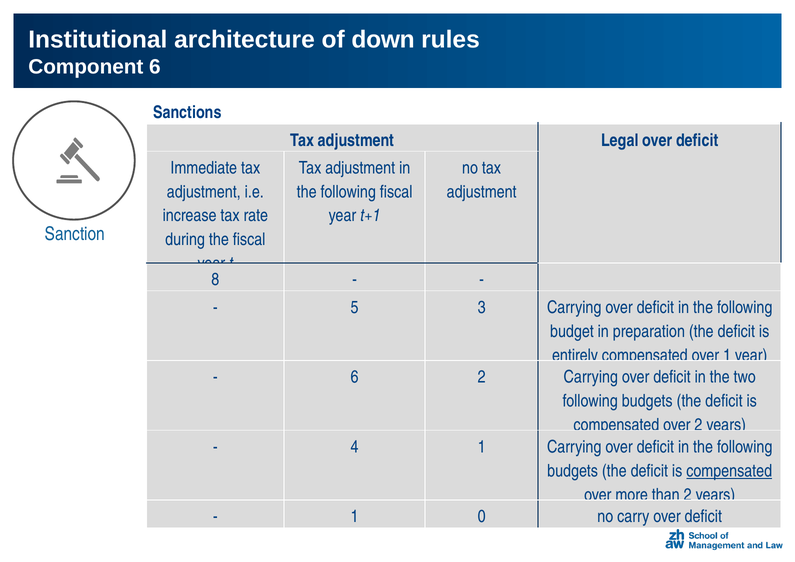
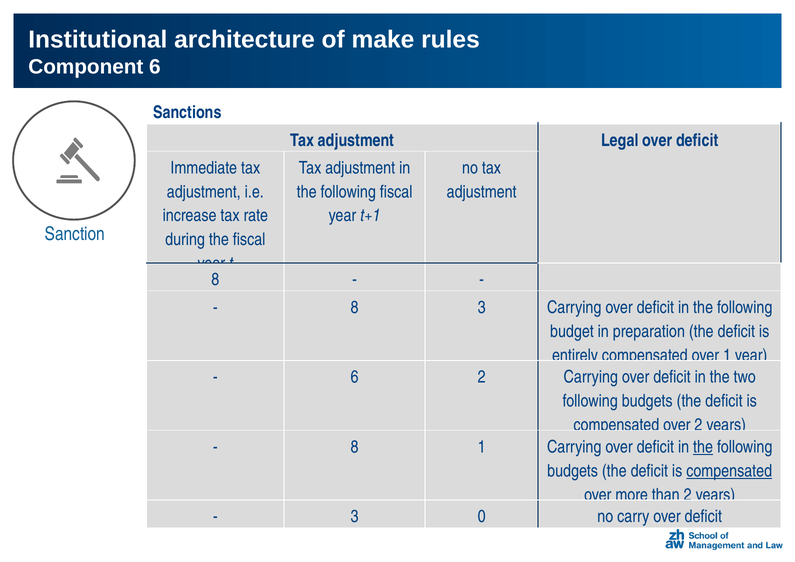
down: down -> make (383, 40)
5: 5 -> 8 (355, 308)
4: 4 -> 8 (355, 447)
the underline: none -> present (703, 447)
1: 1 -> 3 (355, 517)
